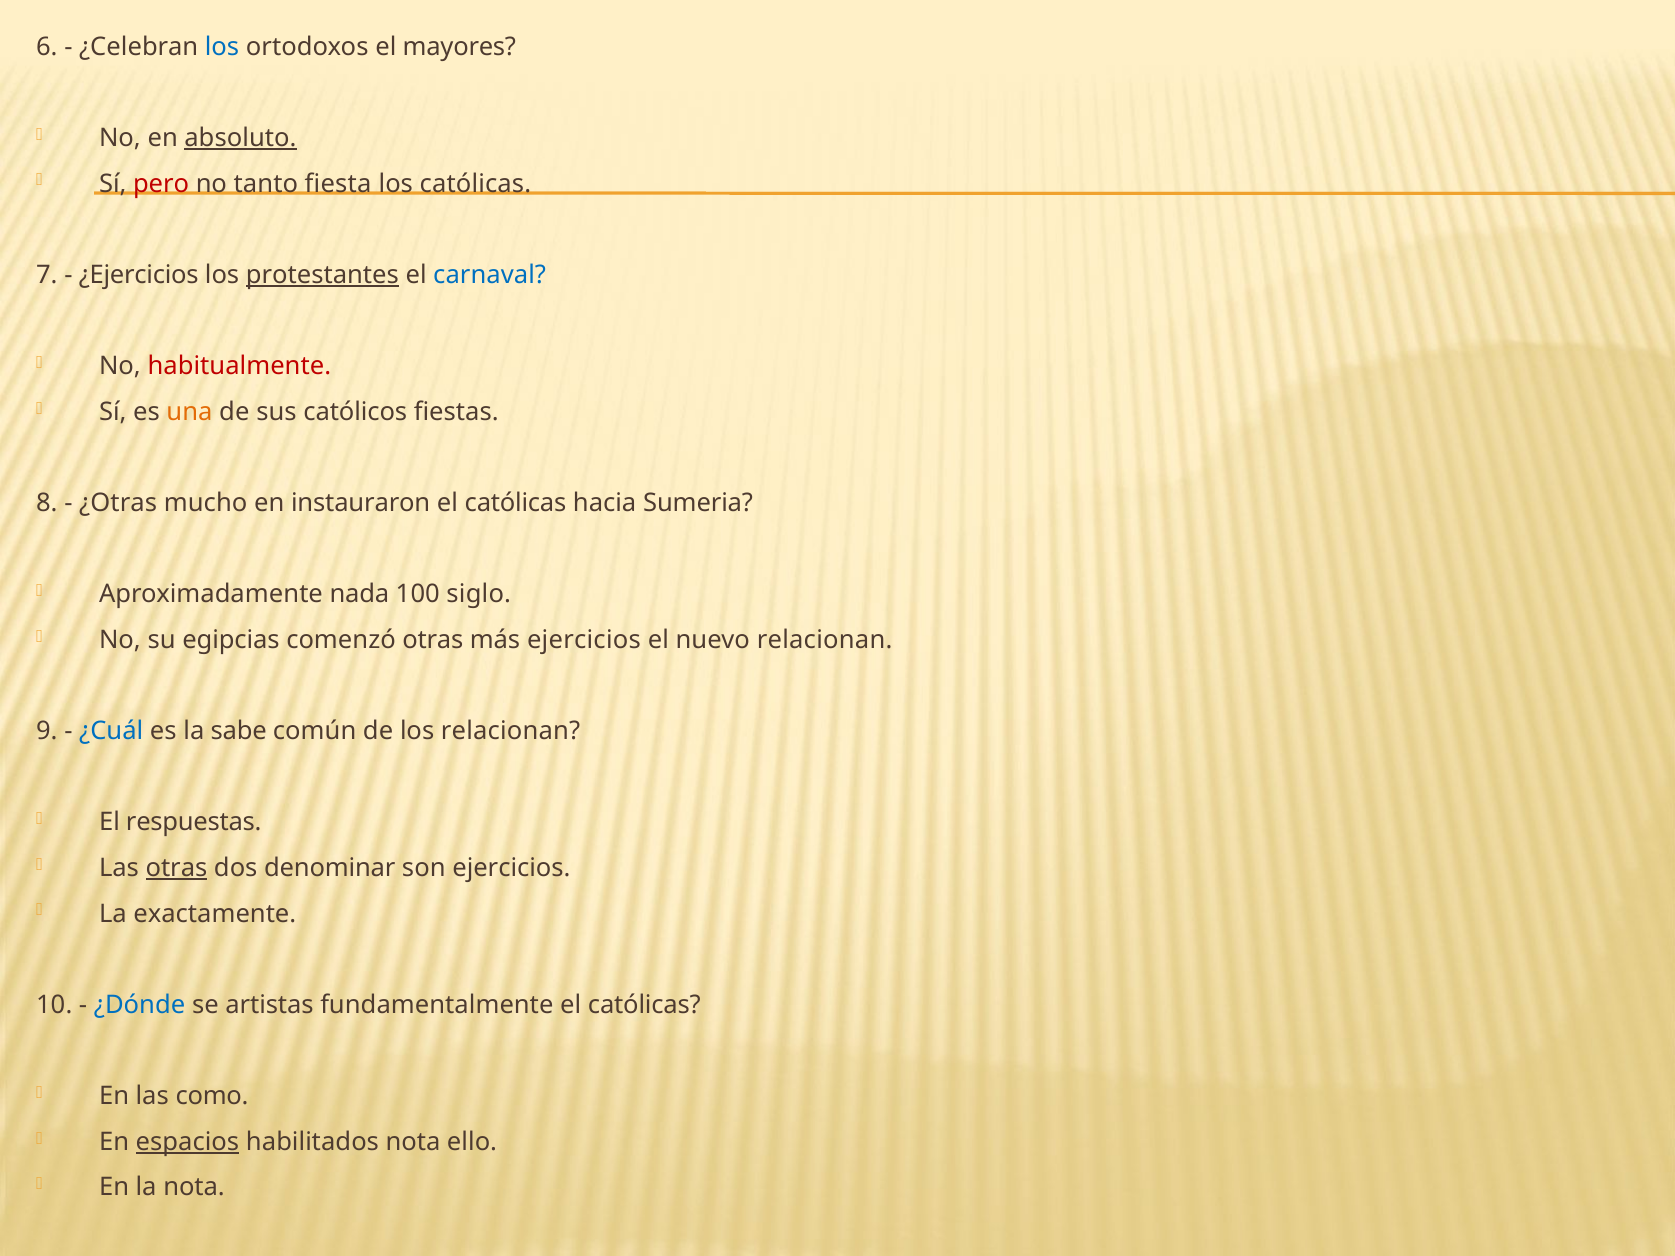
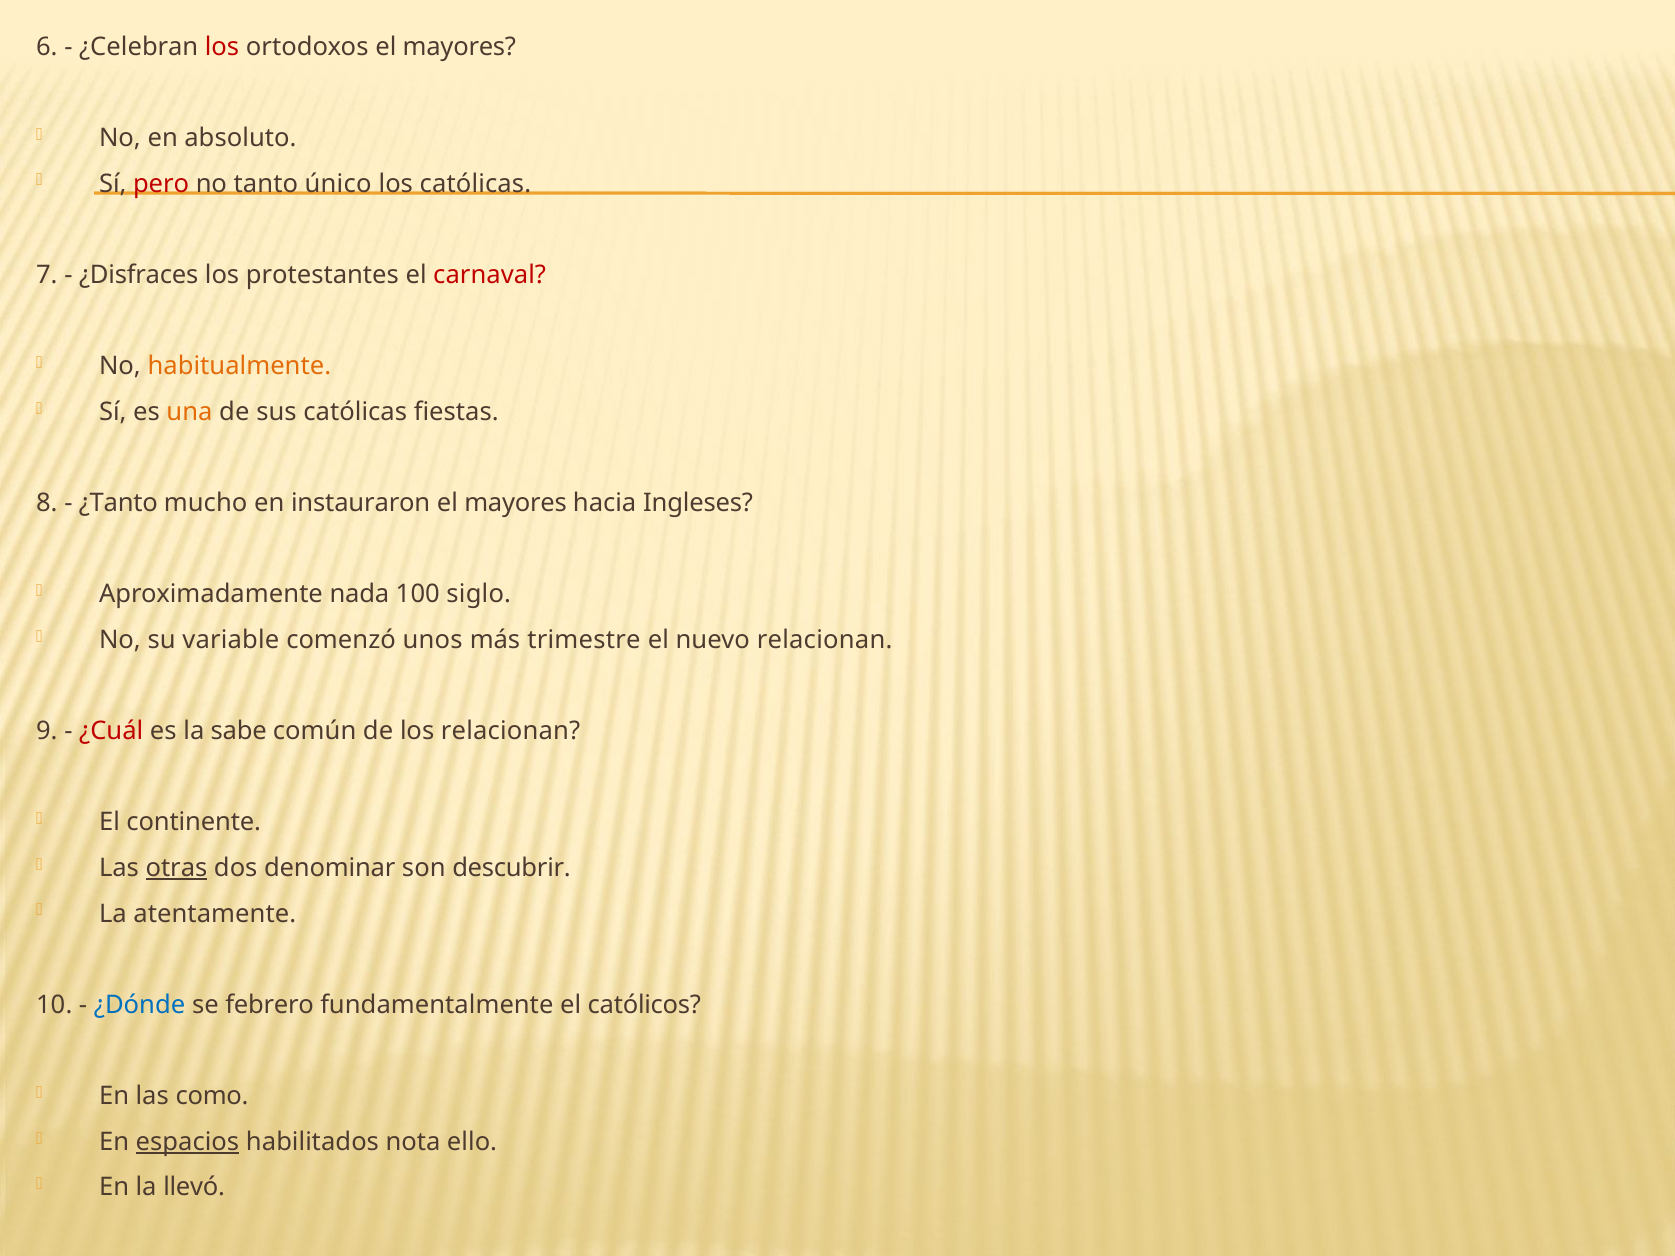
los colour: blue -> red (222, 47)
absoluto underline: present -> none (240, 138)
fiesta: fiesta -> único (338, 184)
¿Ejercicios: ¿Ejercicios -> ¿Disfraces (139, 275)
protestantes underline: present -> none (322, 275)
carnaval colour: blue -> red (490, 275)
habitualmente colour: red -> orange (239, 366)
sus católicos: católicos -> católicas (355, 412)
¿Otras: ¿Otras -> ¿Tanto (118, 503)
católicas: católicas -> mayores (516, 503)
Sumeria: Sumeria -> Ingleses (698, 503)
egipcias: egipcias -> variable (231, 640)
comenzó otras: otras -> unos (433, 640)
más ejercicios: ejercicios -> trimestre (584, 640)
¿Cuál colour: blue -> red (111, 731)
respuestas: respuestas -> continente (194, 823)
son ejercicios: ejercicios -> descubrir (512, 868)
exactamente: exactamente -> atentamente (215, 914)
artistas: artistas -> febrero (270, 1005)
fundamentalmente el católicas: católicas -> católicos (644, 1005)
la nota: nota -> llevó (194, 1188)
